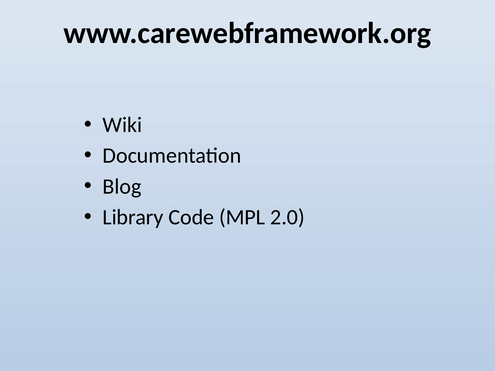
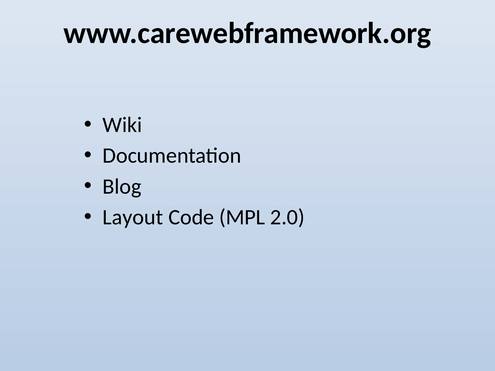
Library: Library -> Layout (133, 217)
